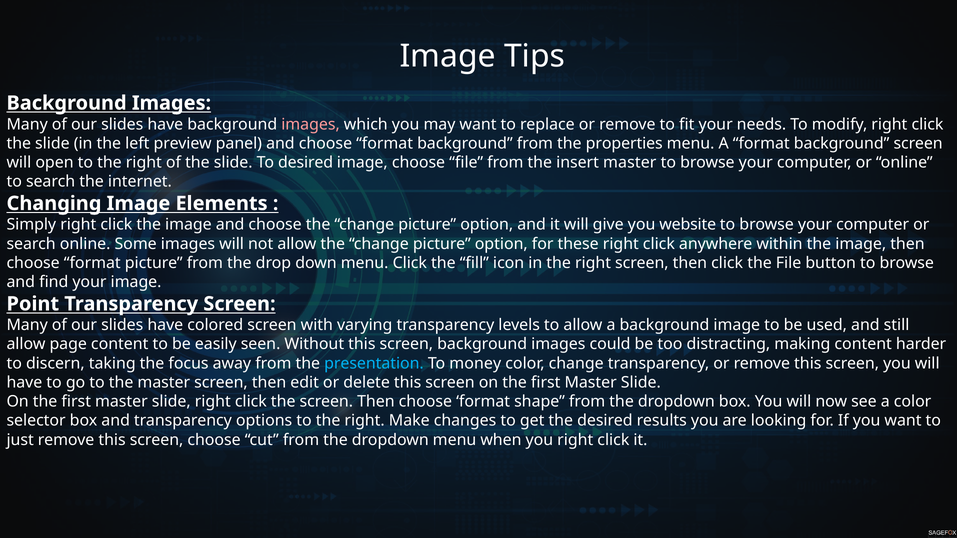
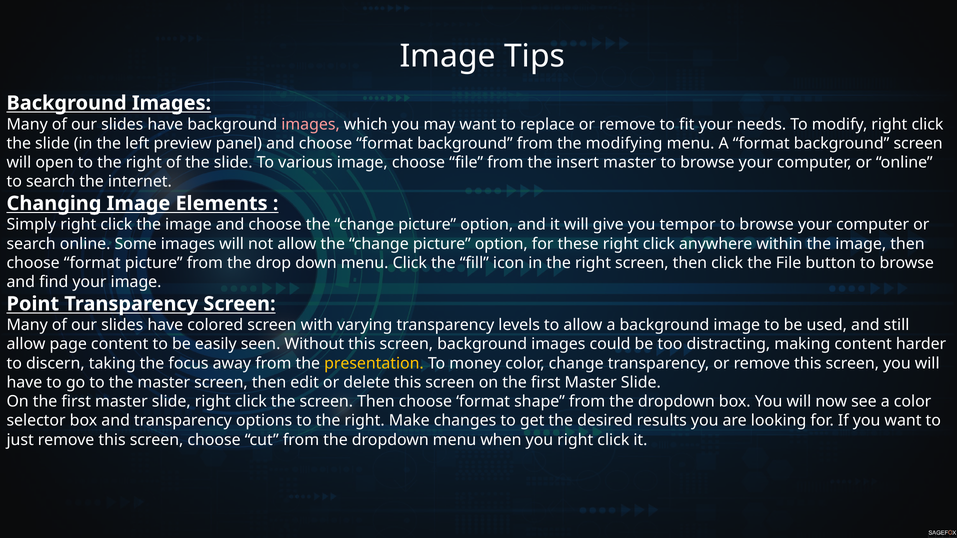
properties: properties -> modifying (624, 143)
To desired: desired -> various (306, 163)
website: website -> tempor (688, 225)
presentation colour: light blue -> yellow (374, 364)
